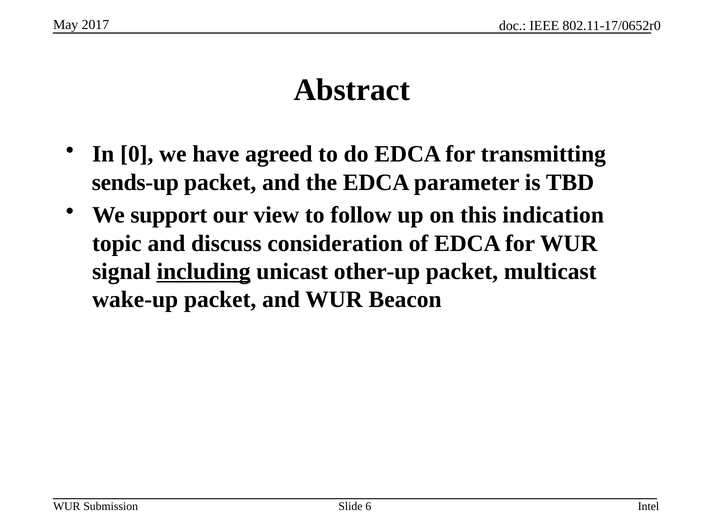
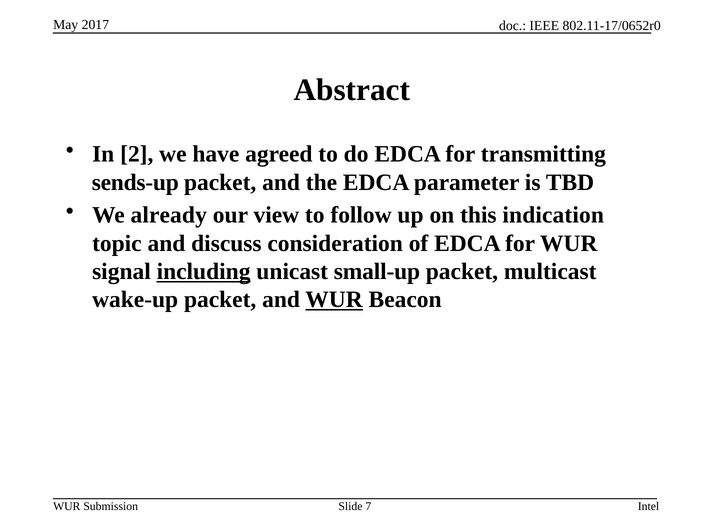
In 0: 0 -> 2 (137, 154)
support: support -> already (169, 215)
other-up: other-up -> small-up (377, 272)
WUR underline: none -> present (334, 300)
6: 6 -> 7 (368, 506)
